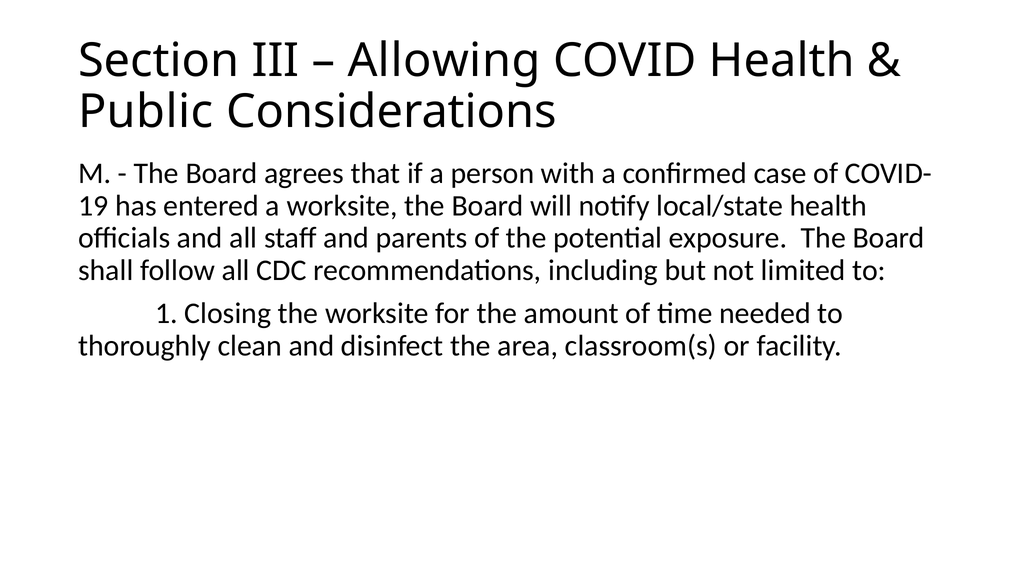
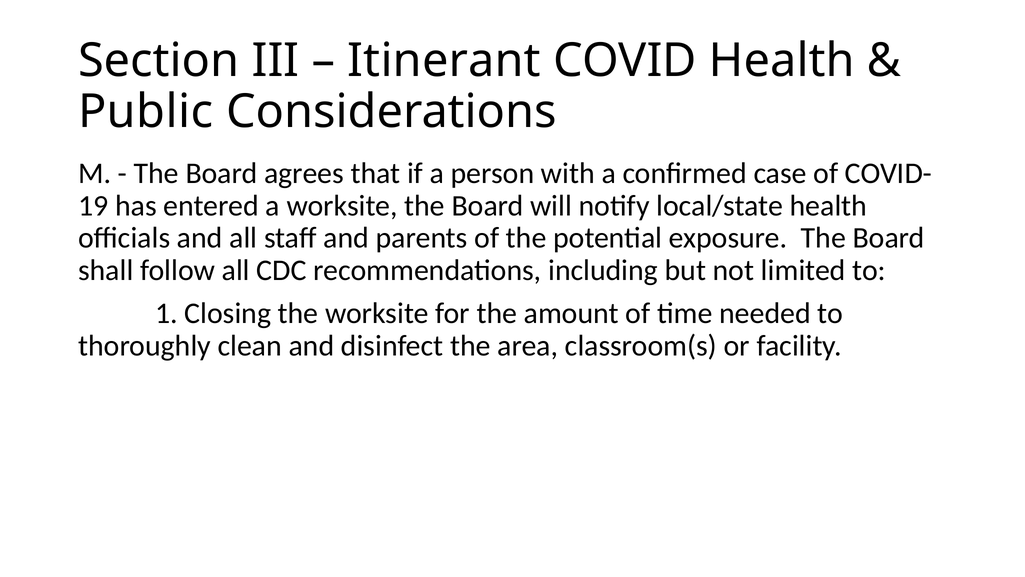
Allowing: Allowing -> Itinerant (444, 61)
